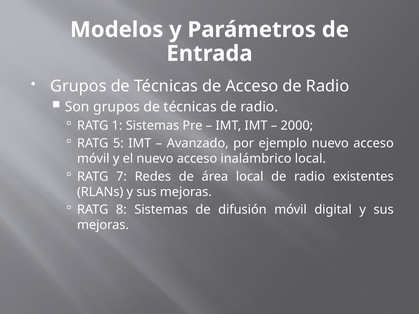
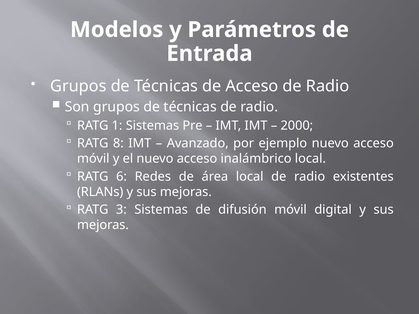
5: 5 -> 8 (118, 143)
7: 7 -> 6 (122, 177)
8: 8 -> 3 (121, 210)
